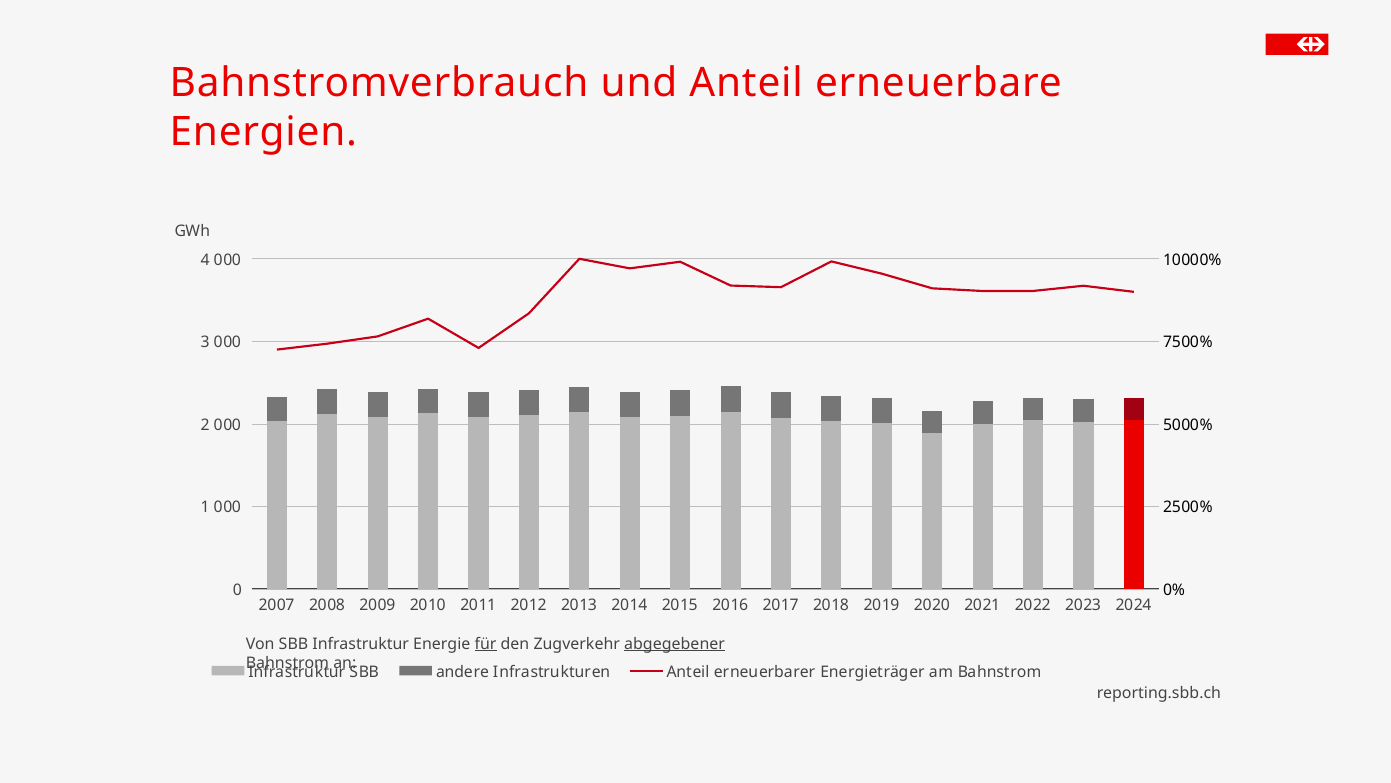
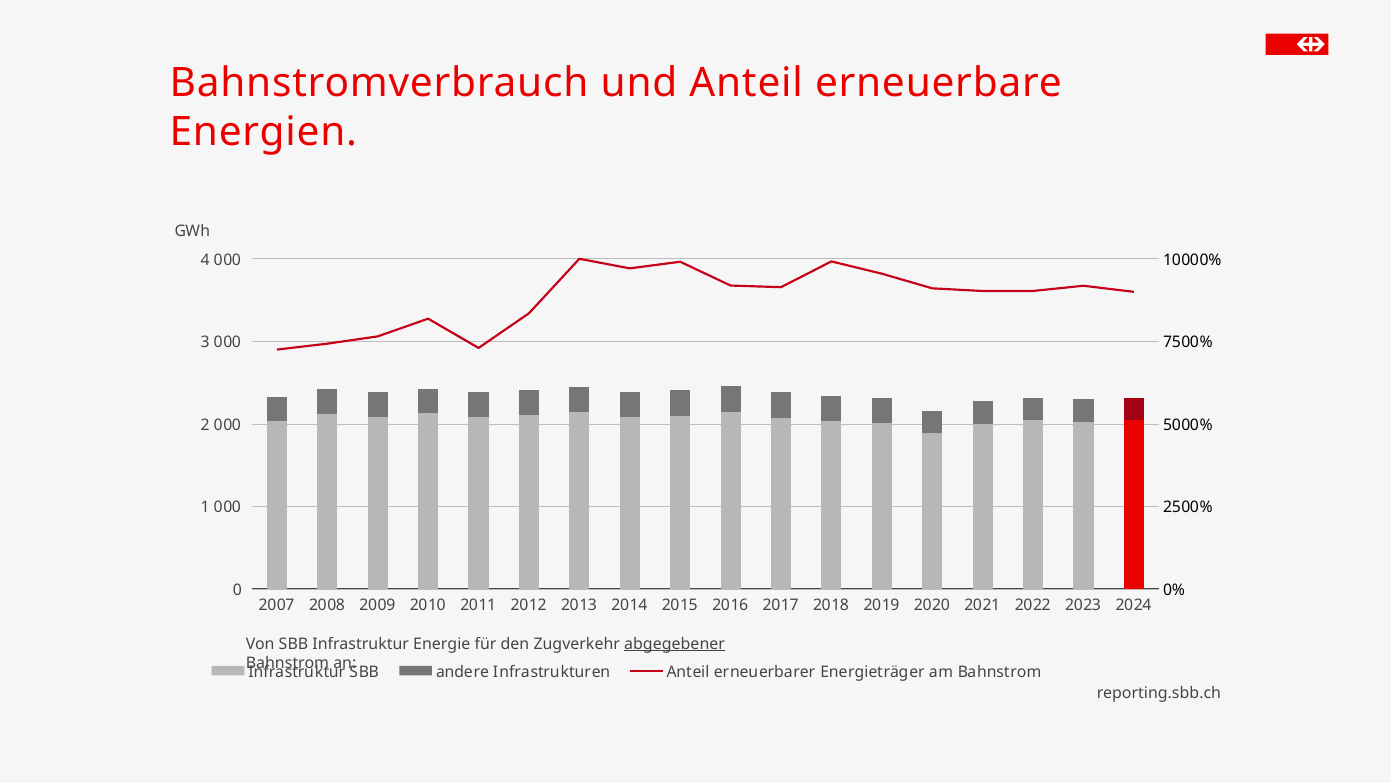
für underline: present -> none (486, 643)
